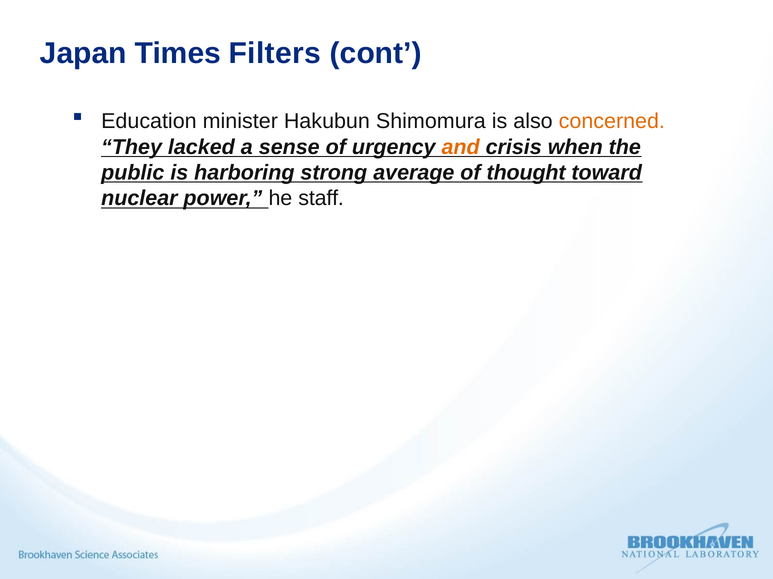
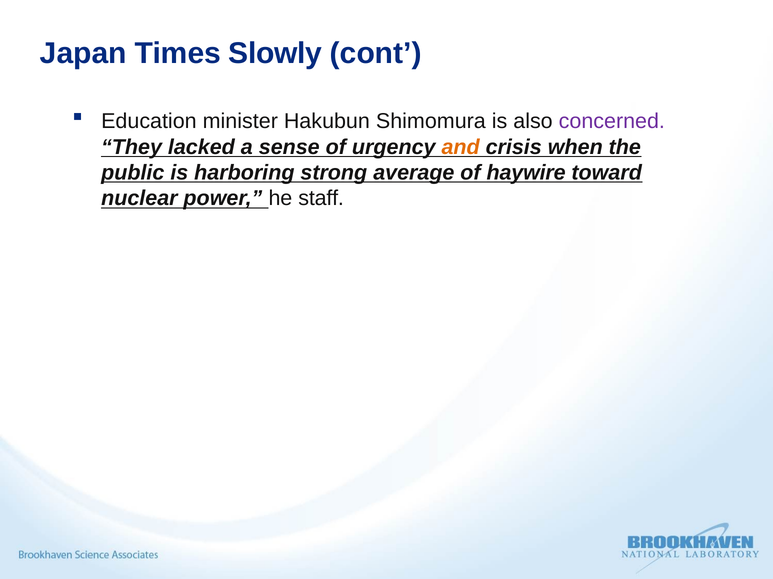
Filters: Filters -> Slowly (275, 53)
concerned colour: orange -> purple (612, 121)
thought: thought -> haywire (526, 173)
